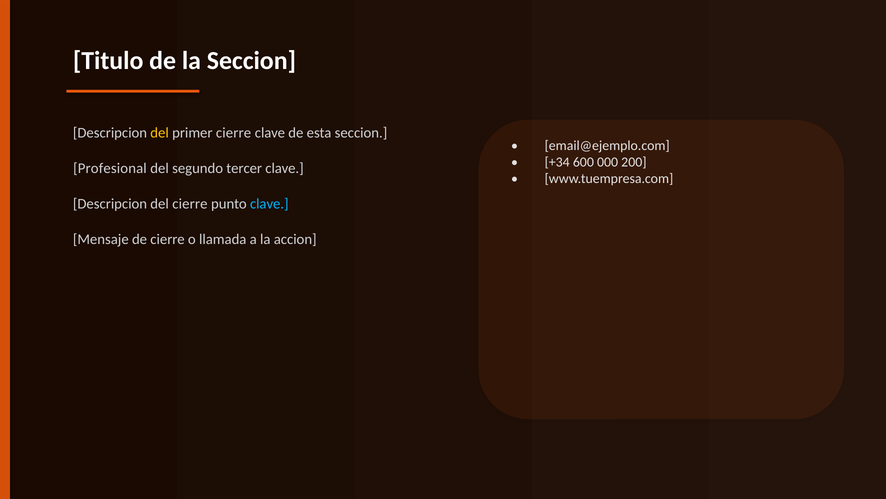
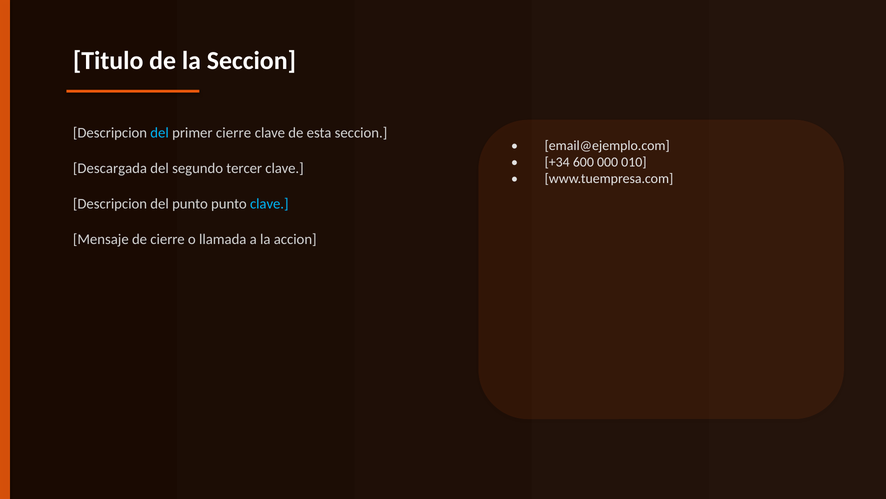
del colour: yellow -> light blue (160, 133)
200: 200 -> 010 (634, 162)
Profesional: Profesional -> Descargada (110, 168)
del cierre: cierre -> punto (190, 204)
